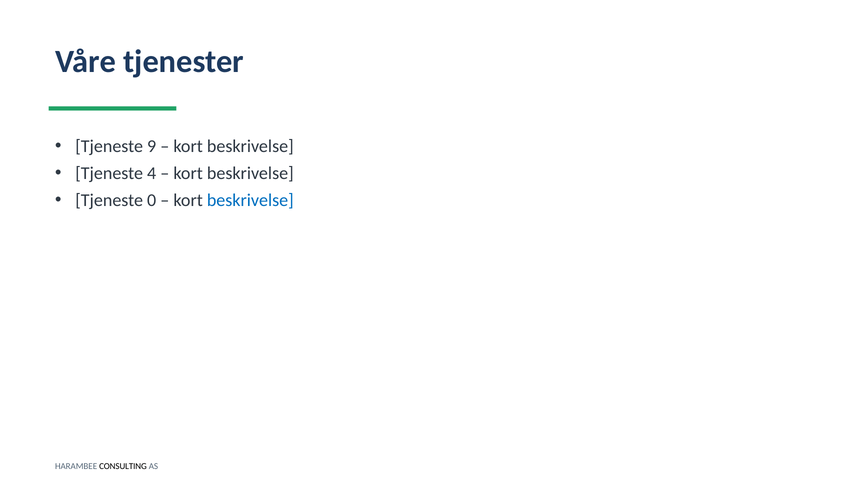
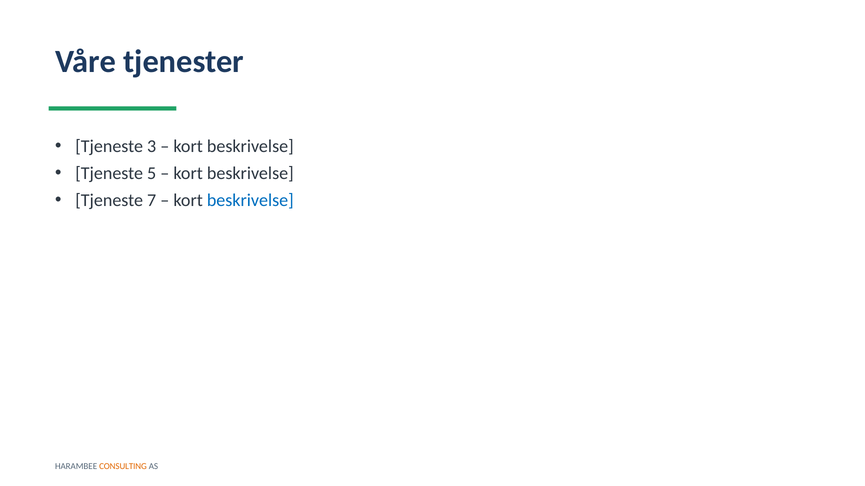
9: 9 -> 3 (152, 147)
4: 4 -> 5 (152, 174)
0: 0 -> 7 (152, 201)
CONSULTING colour: black -> orange (123, 467)
